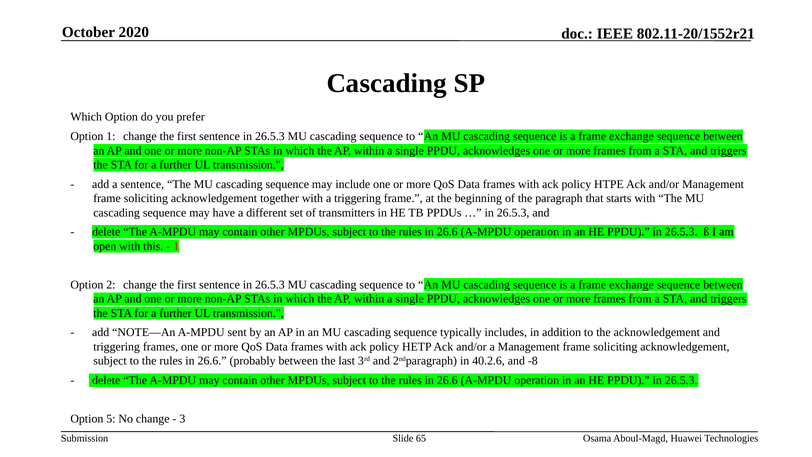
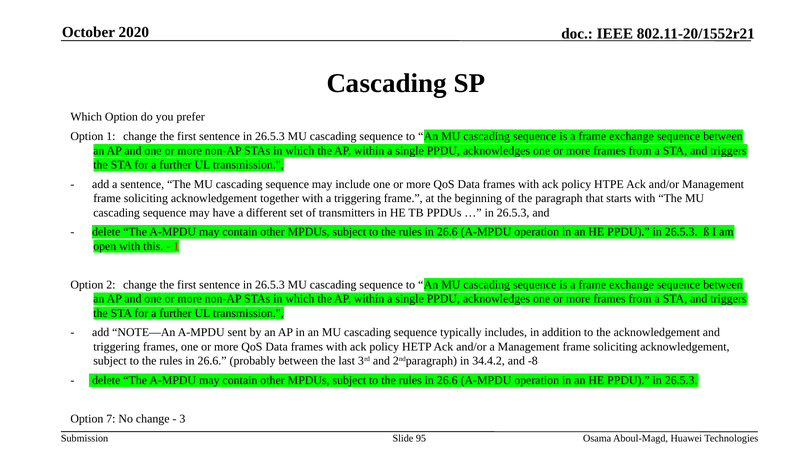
40.2.6: 40.2.6 -> 34.4.2 (489, 361)
5: 5 -> 7 (111, 419)
65: 65 -> 95 (421, 438)
